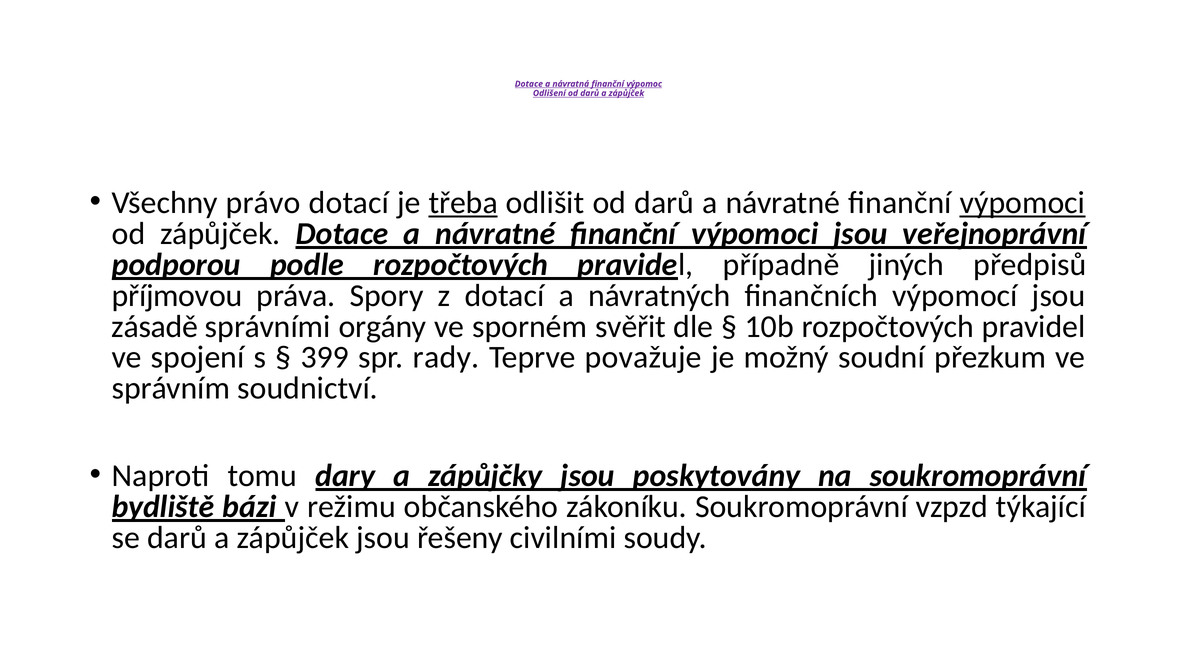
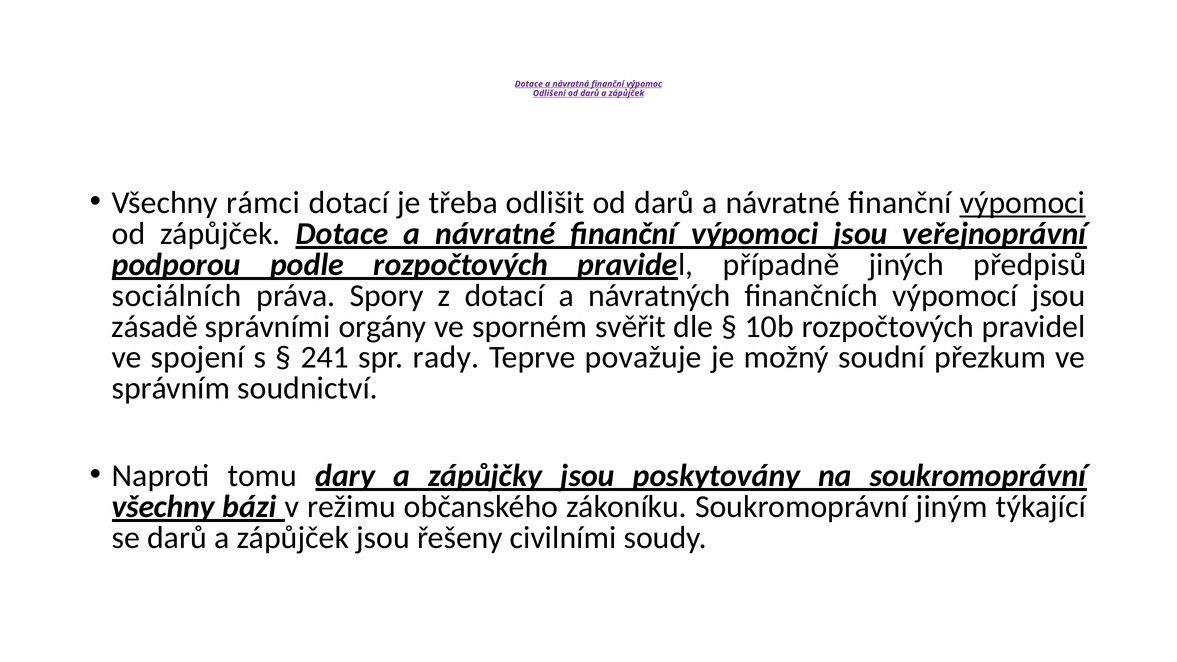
právo: právo -> rámci (263, 203)
třeba underline: present -> none (463, 203)
příjmovou: příjmovou -> sociálních (177, 296)
399: 399 -> 241 (325, 357)
bydliště: bydliště -> všechny (163, 507)
vzpzd: vzpzd -> jiným (952, 507)
